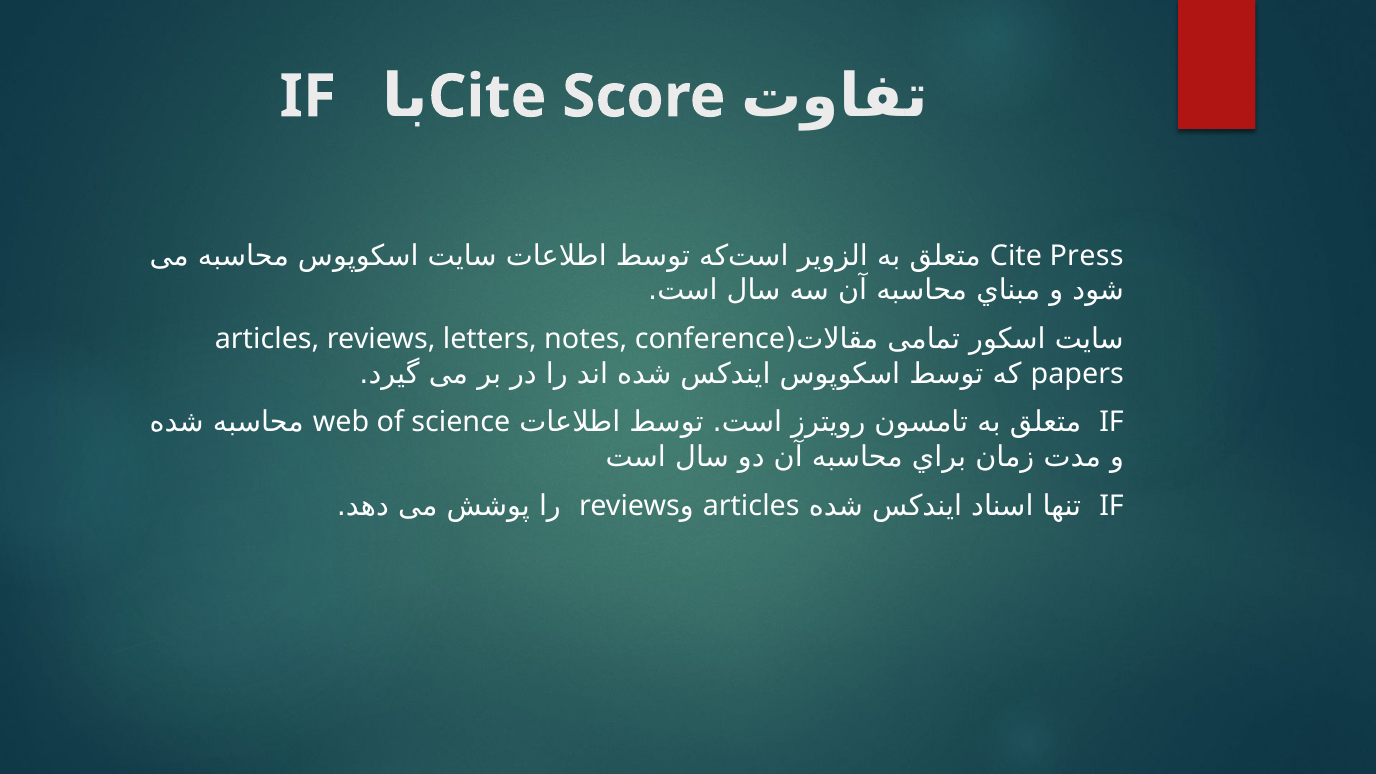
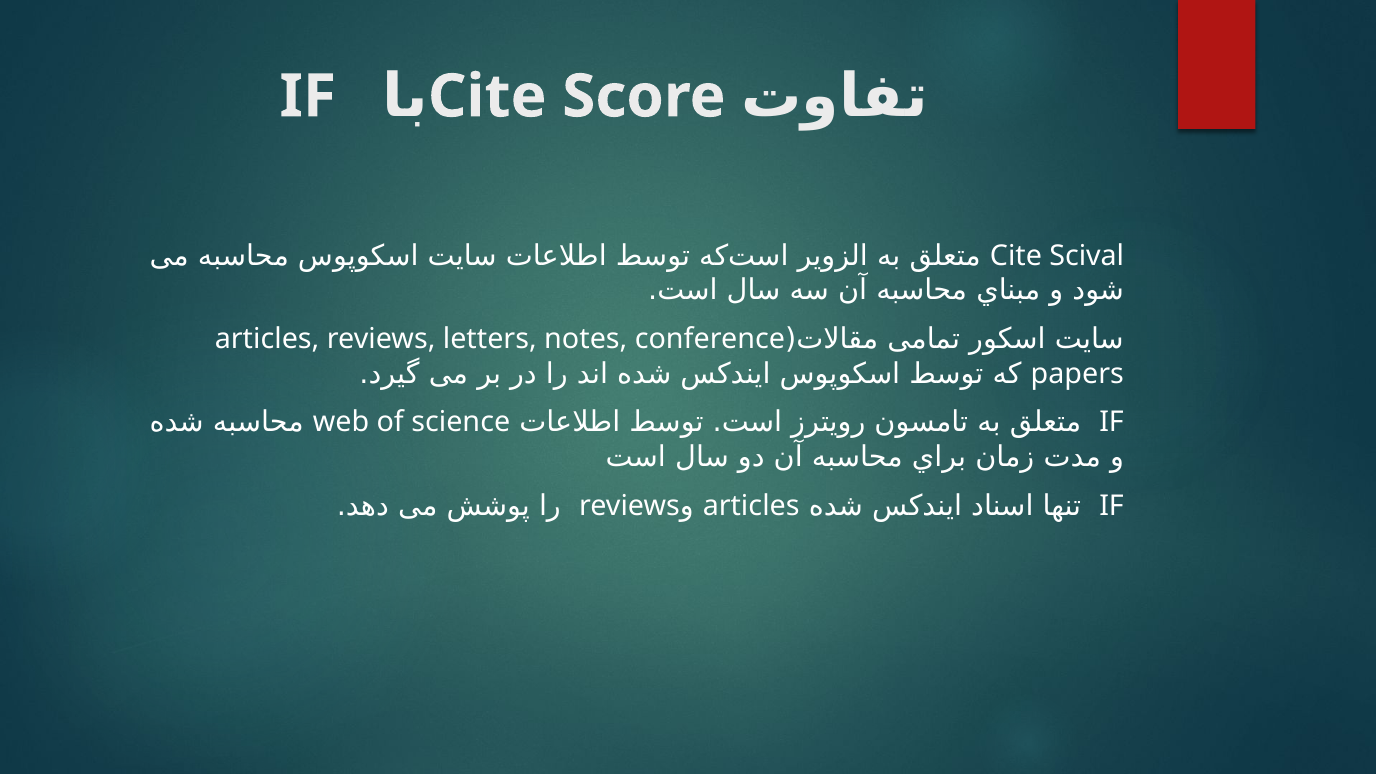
Press: Press -> Scival (1087, 256)
